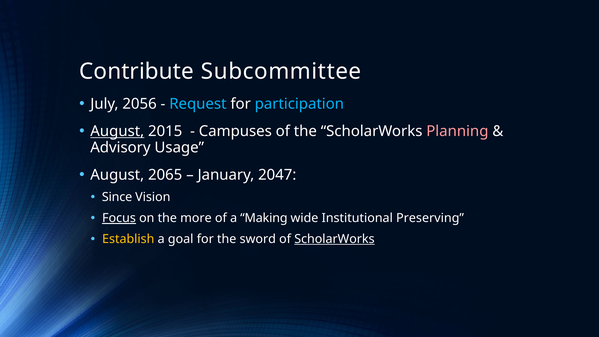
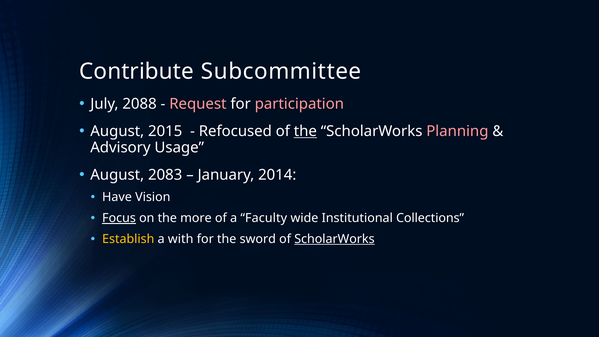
2056: 2056 -> 2088 (140, 104)
Request colour: light blue -> pink (198, 104)
participation colour: light blue -> pink (299, 104)
August underline: present -> none (117, 131)
Campuses: Campuses -> Refocused (235, 131)
the underline: none -> present (305, 131)
2065: 2065 -> 2083 (165, 175)
2047: 2047 -> 2014 (277, 175)
Since: Since -> Have (117, 197)
Making: Making -> Faculty (264, 218)
Preserving: Preserving -> Collections (430, 218)
goal: goal -> with (181, 239)
